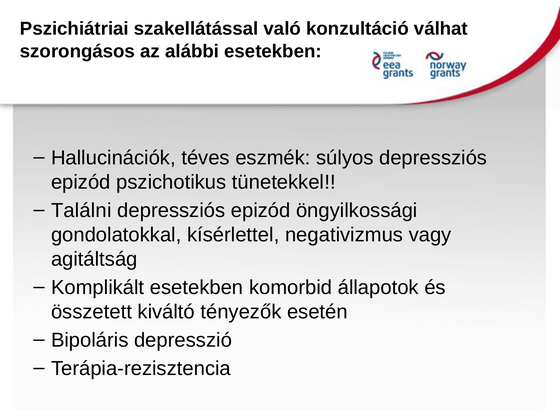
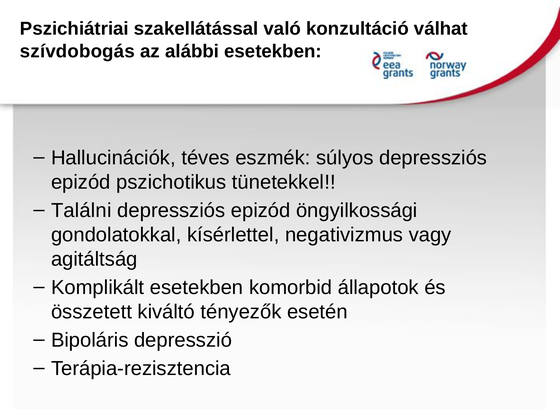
szorongásos: szorongásos -> szívdobogás (77, 51)
